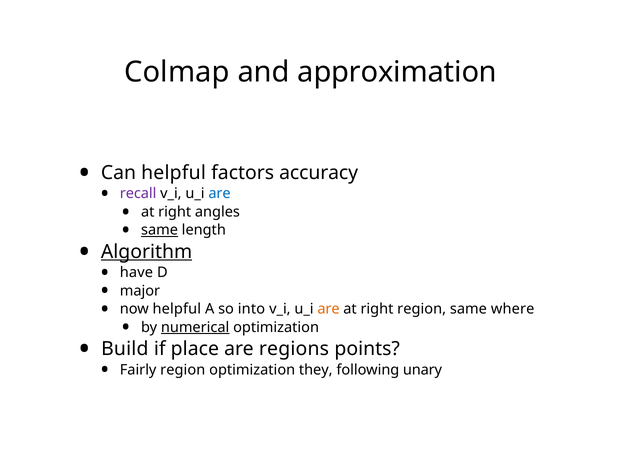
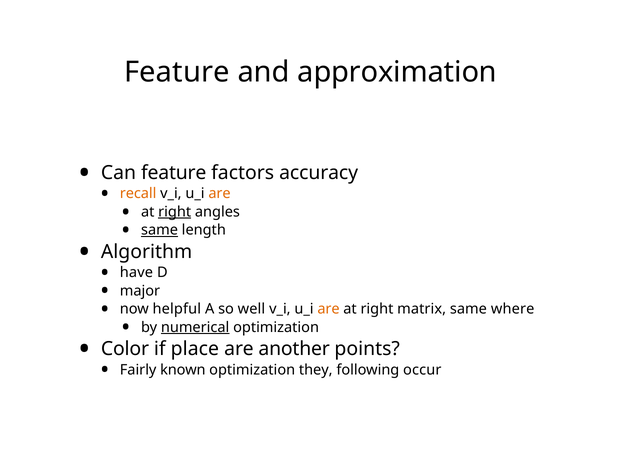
Colmap: Colmap -> Feature (177, 72)
Can helpful: helpful -> feature (174, 173)
recall colour: purple -> orange (138, 194)
are colour: blue -> orange (220, 194)
right underline: none -> present (175, 212)
Algorithm underline: present -> none (147, 252)
into: into -> well (251, 309)
right region: region -> matrix (422, 309)
Build: Build -> Color (125, 349)
regions: regions -> another (294, 349)
Fairly region: region -> known (183, 370)
unary: unary -> occur (422, 370)
